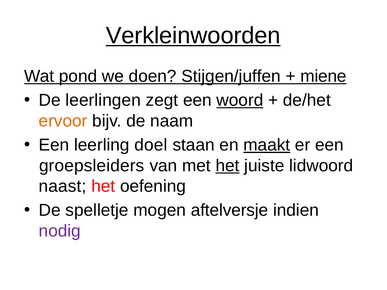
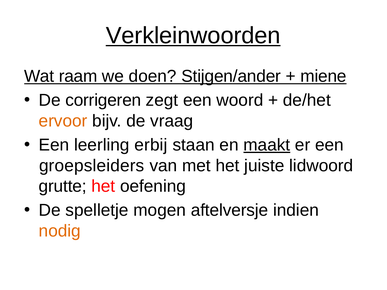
pond: pond -> raam (78, 76)
Stijgen/juffen: Stijgen/juffen -> Stijgen/ander (231, 76)
leerlingen: leerlingen -> corrigeren (103, 100)
woord underline: present -> none (240, 100)
naam: naam -> vraag (172, 121)
doel: doel -> erbij (151, 145)
het underline: present -> none (228, 166)
naast: naast -> grutte (63, 186)
nodig colour: purple -> orange (60, 231)
